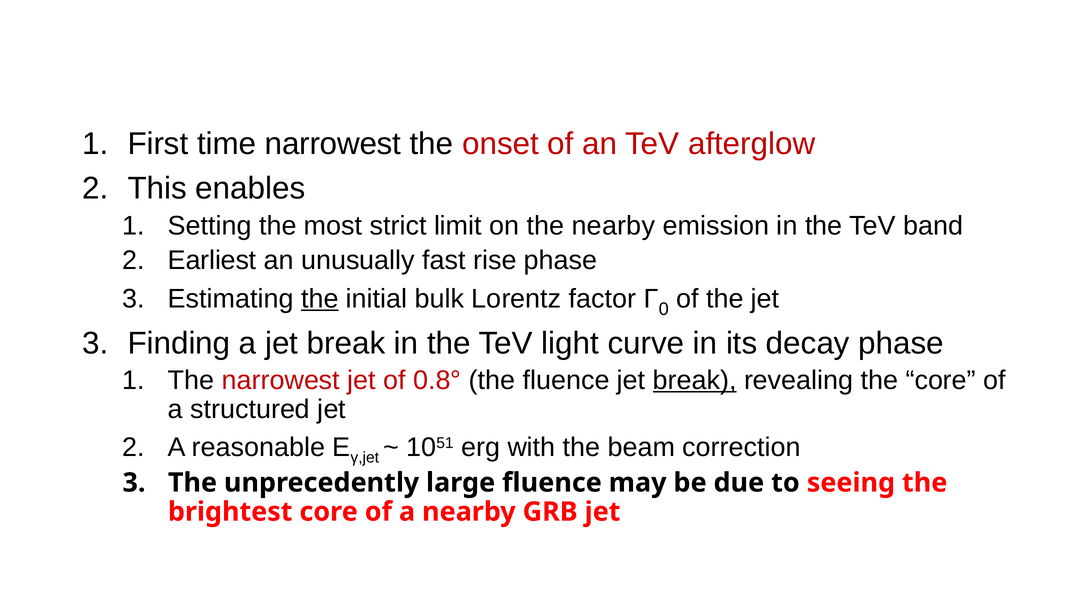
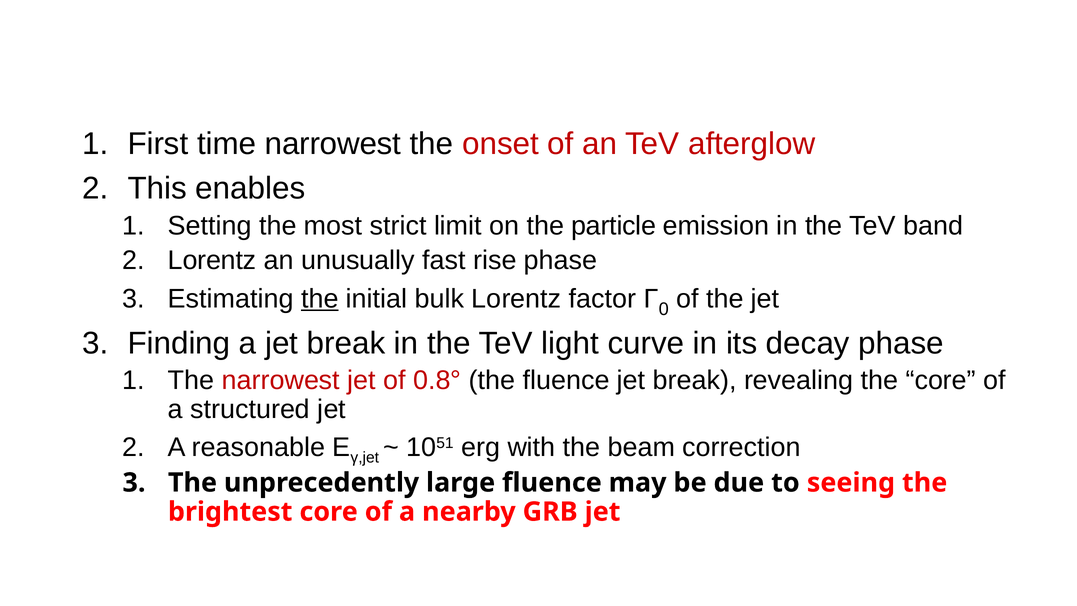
the nearby: nearby -> particle (614, 226)
Earliest: Earliest -> Lorentz (212, 260)
break underline: present -> none (695, 380)
